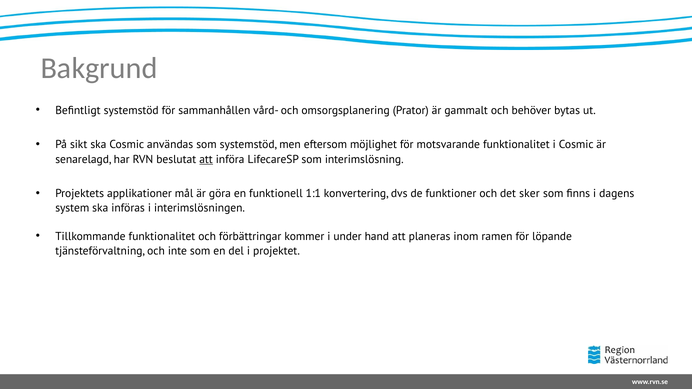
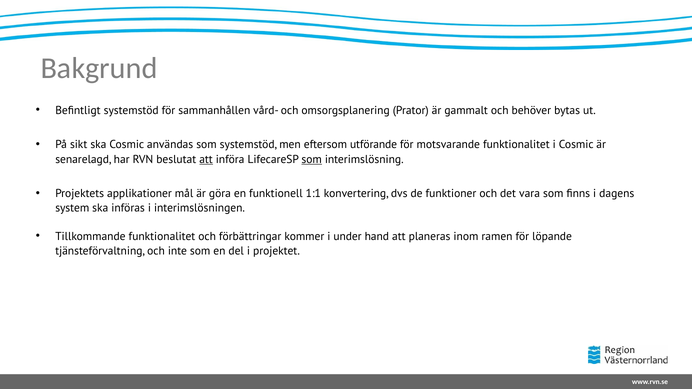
möjlighet: möjlighet -> utförande (374, 145)
som underline: none -> present (312, 159)
sker: sker -> vara (530, 194)
